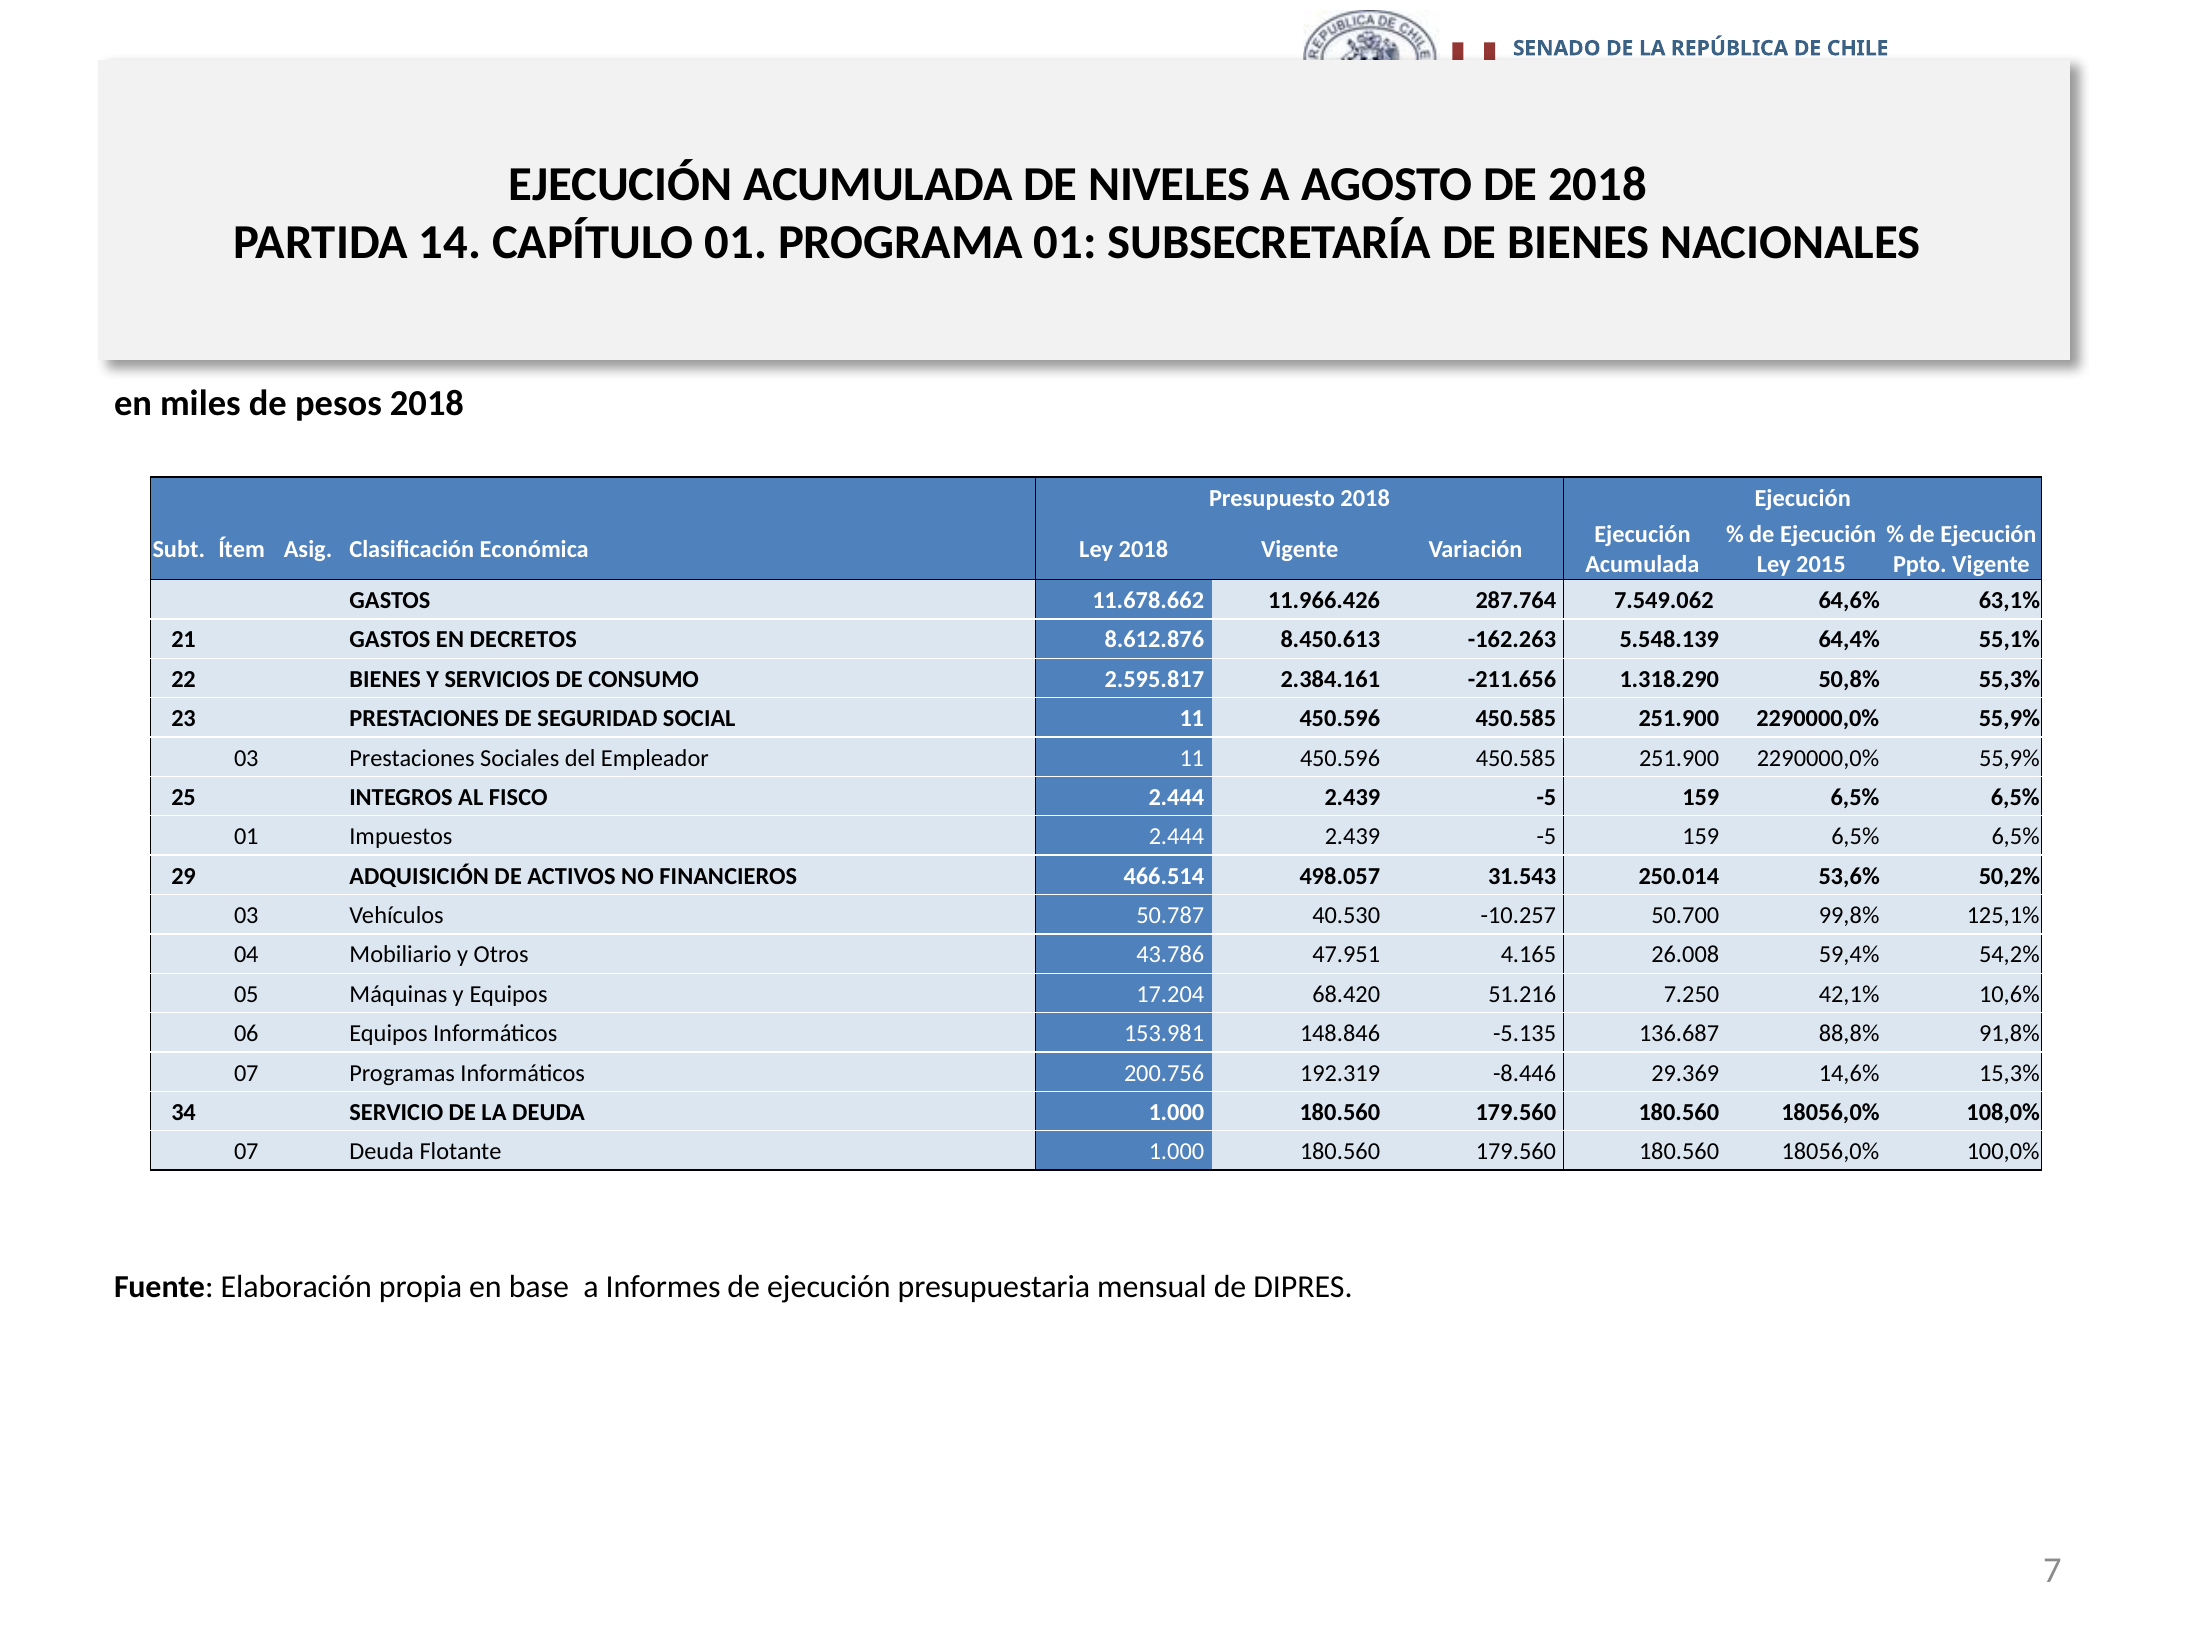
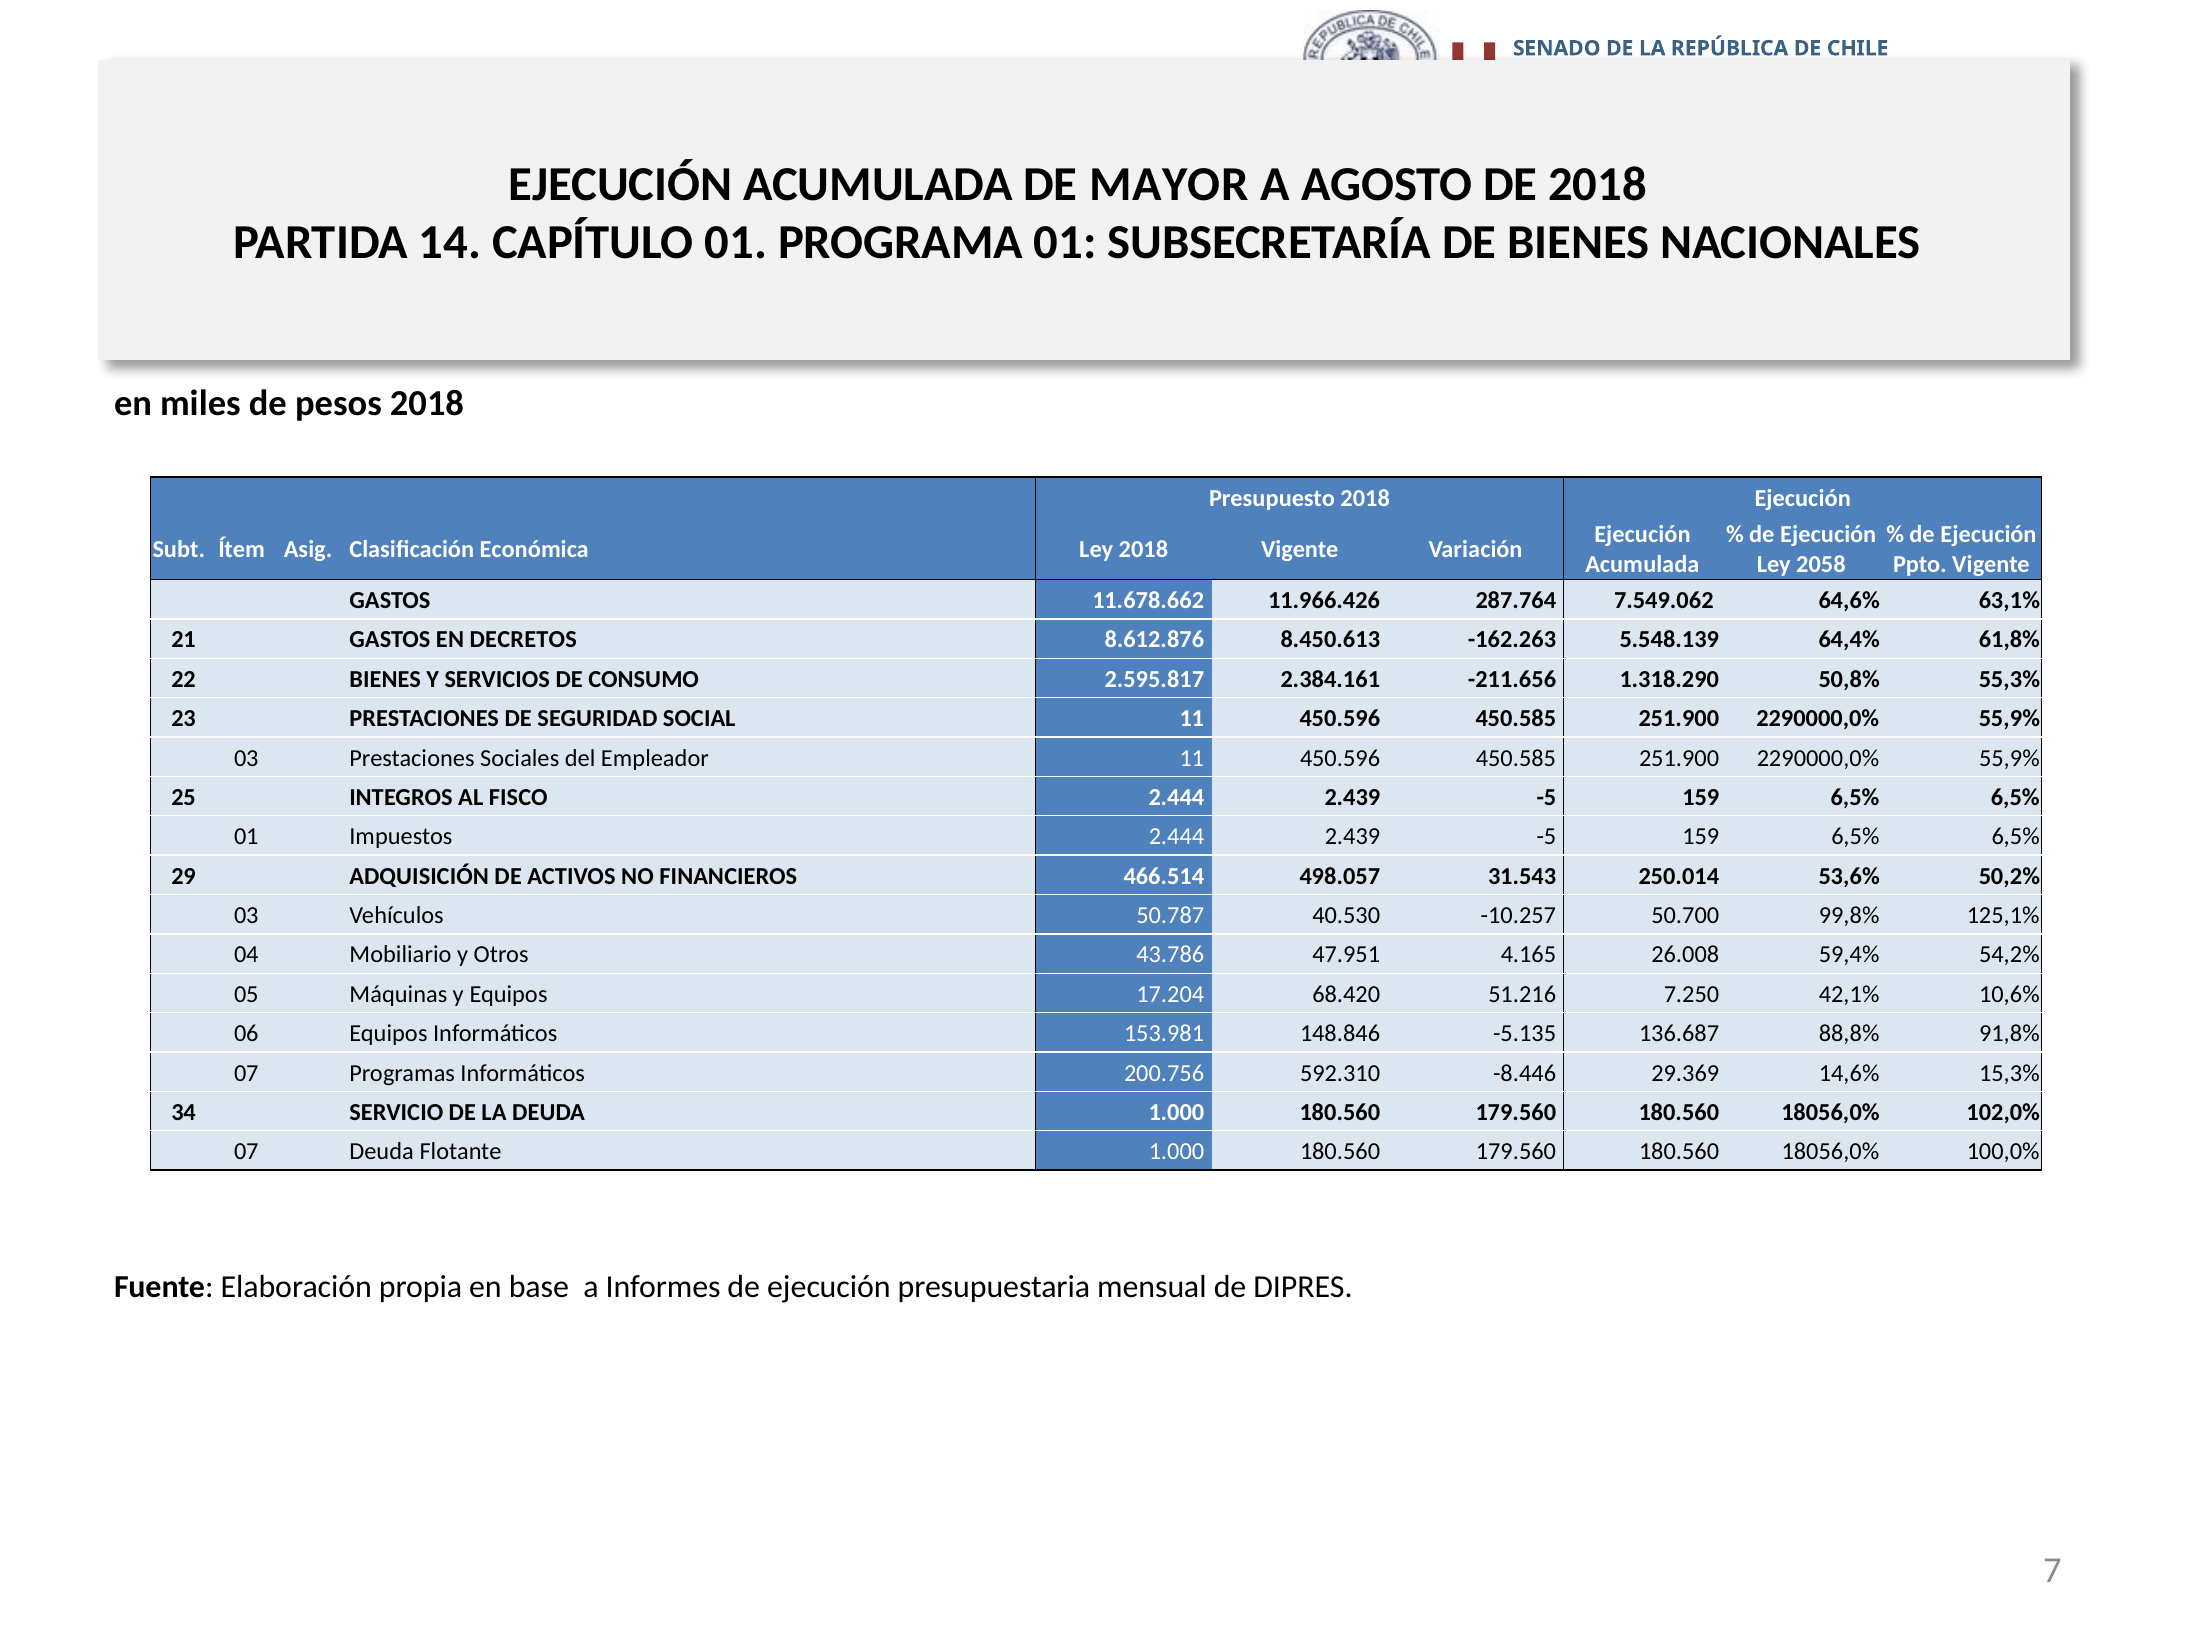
NIVELES: NIVELES -> MAYOR (1169, 184)
2015: 2015 -> 2058 (1821, 564)
55,1%: 55,1% -> 61,8% (2009, 640)
192.319: 192.319 -> 592.310 (1340, 1073)
108,0%: 108,0% -> 102,0% (2003, 1112)
